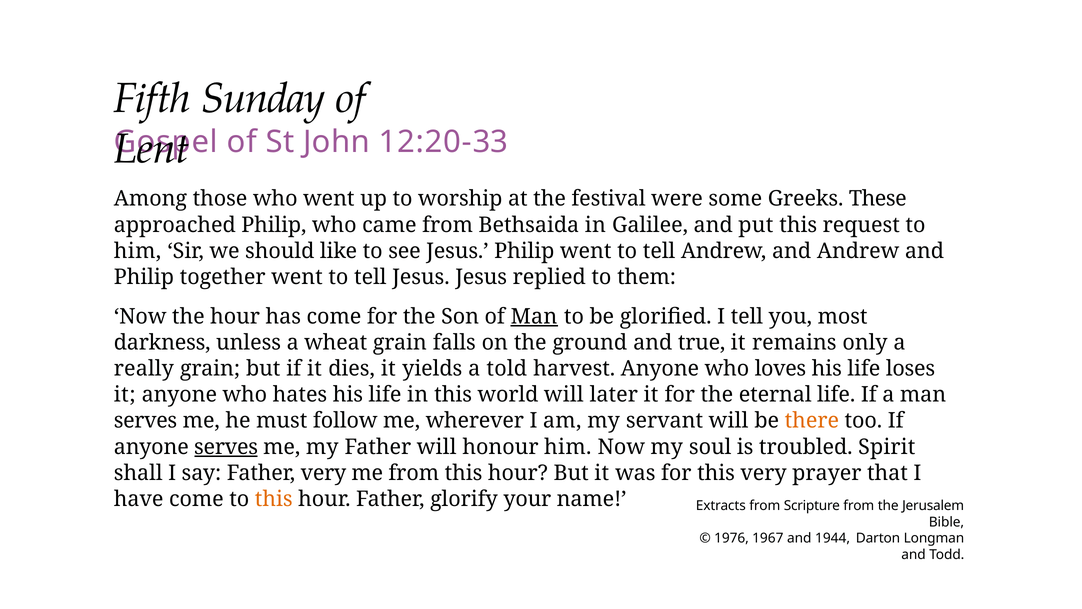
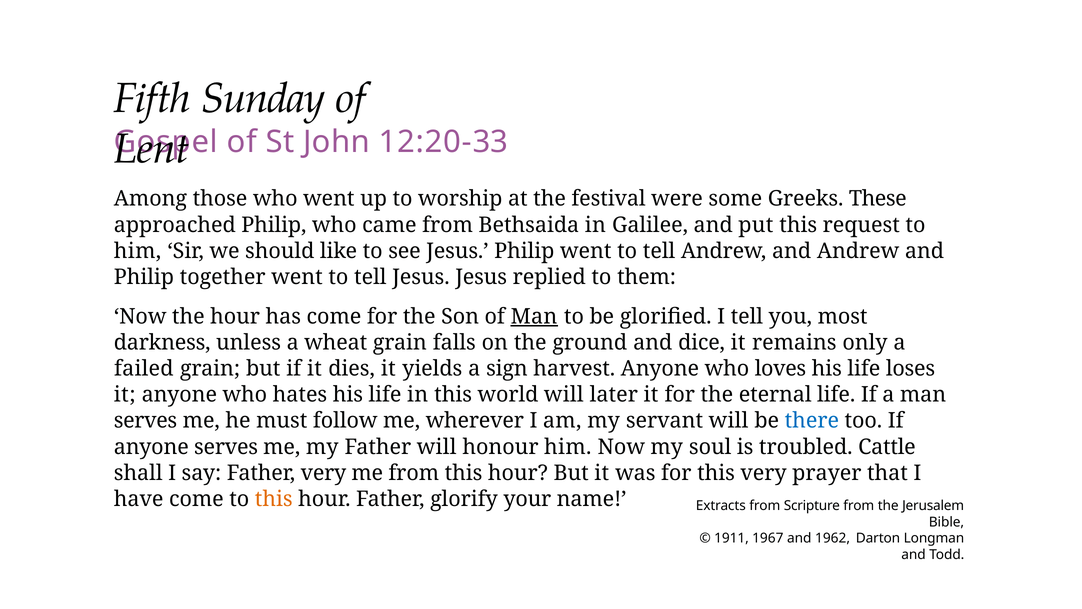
true: true -> dice (702, 342)
really: really -> failed (144, 368)
told: told -> sign (507, 368)
there colour: orange -> blue (812, 421)
serves underline: present -> none (226, 447)
Spirit: Spirit -> Cattle (887, 447)
1976: 1976 -> 1911 (732, 538)
1944: 1944 -> 1962 (833, 538)
